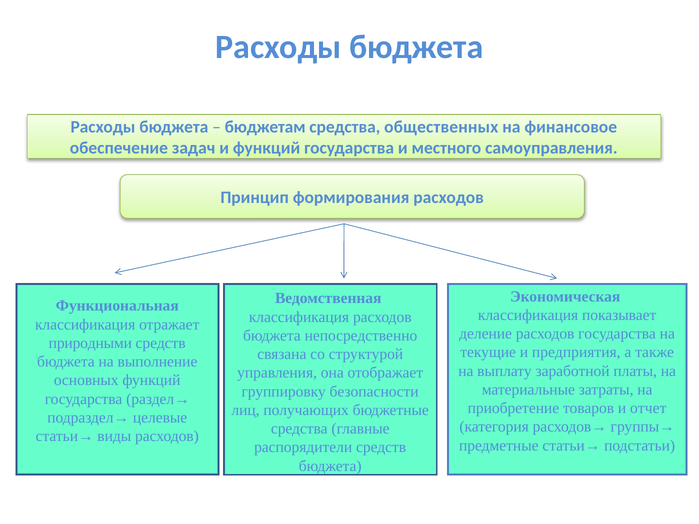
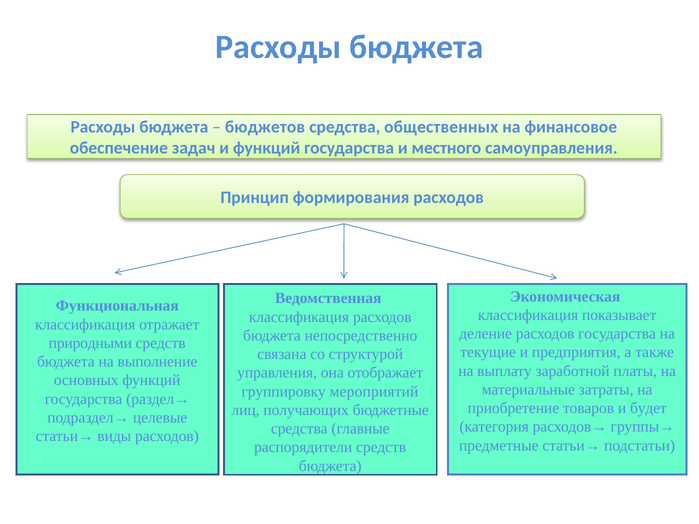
бюджетам: бюджетам -> бюджетов (265, 127)
безопасности: безопасности -> мероприятий (374, 392)
отчет: отчет -> будет (648, 408)
